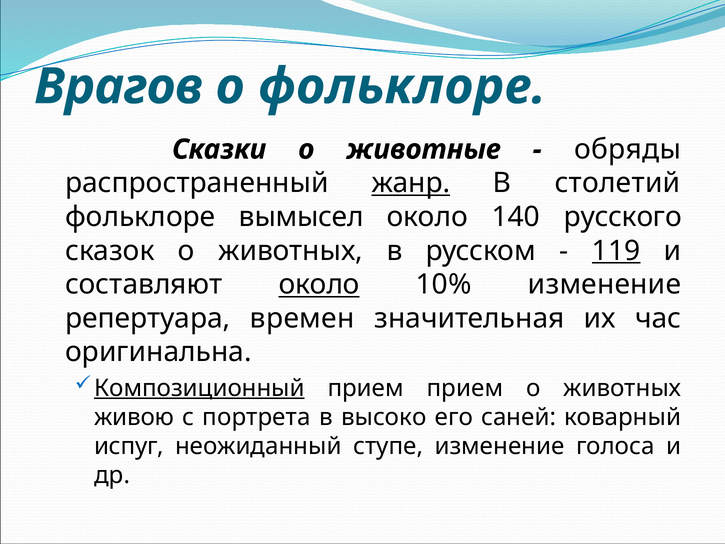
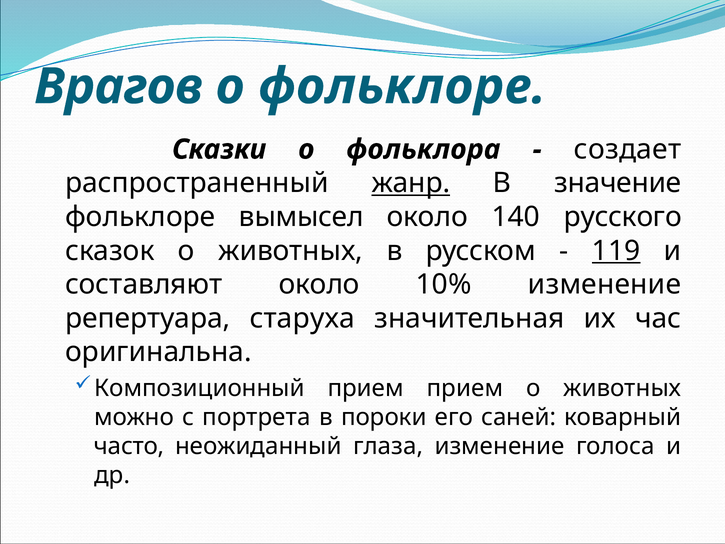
животные: животные -> фольклора (423, 149)
обряды: обряды -> создает (628, 149)
столетий: столетий -> значение (618, 183)
около underline: present -> none (319, 284)
времен: времен -> старуха (302, 318)
Композиционный underline: present -> none (199, 388)
живою: живою -> можно (134, 417)
высоко: высоко -> пороки (384, 417)
испуг: испуг -> часто (129, 446)
ступе: ступе -> глаза (388, 446)
